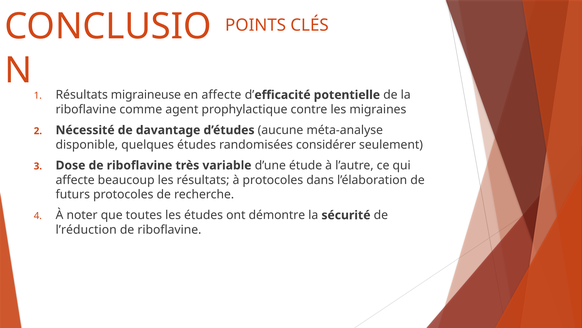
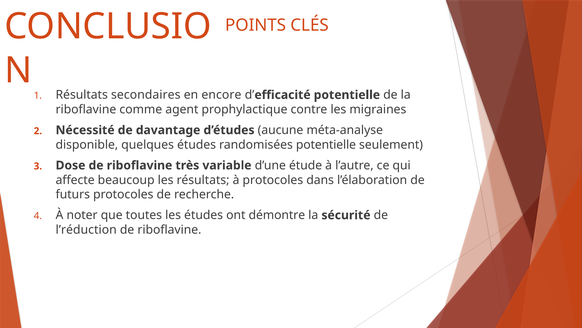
migraineuse: migraineuse -> secondaires (146, 95)
en affecte: affecte -> encore (221, 95)
randomisées considérer: considérer -> potentielle (326, 144)
